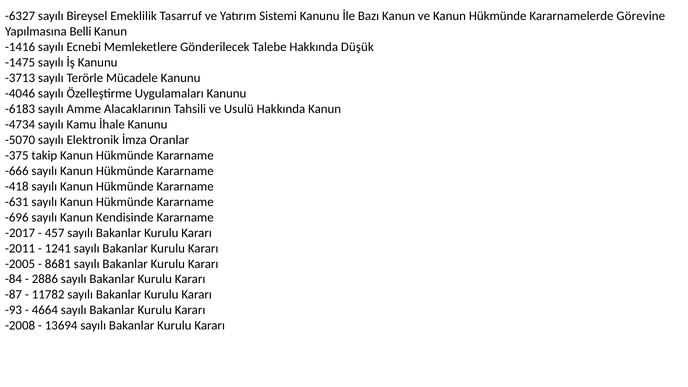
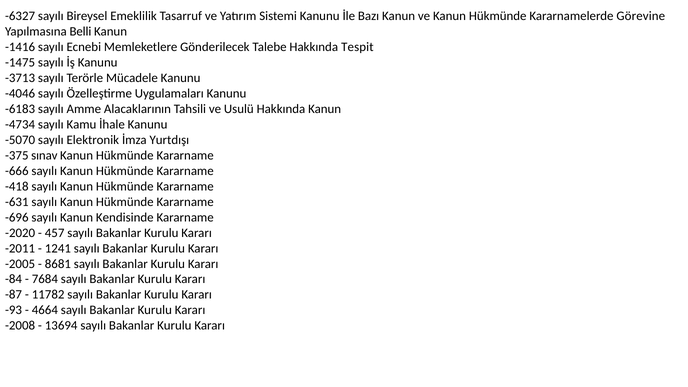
Düşük: Düşük -> Tespit (357, 47)
Oranlar: Oranlar -> Yurtdışı (169, 140)
takip: takip -> sınav (44, 155)
-2017: -2017 -> -2020 (20, 233)
2886: 2886 -> 7684 (45, 279)
